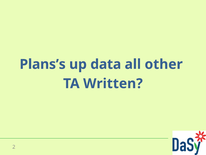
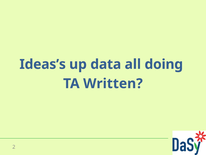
Plans’s: Plans’s -> Ideas’s (43, 64)
other: other -> doing (164, 64)
